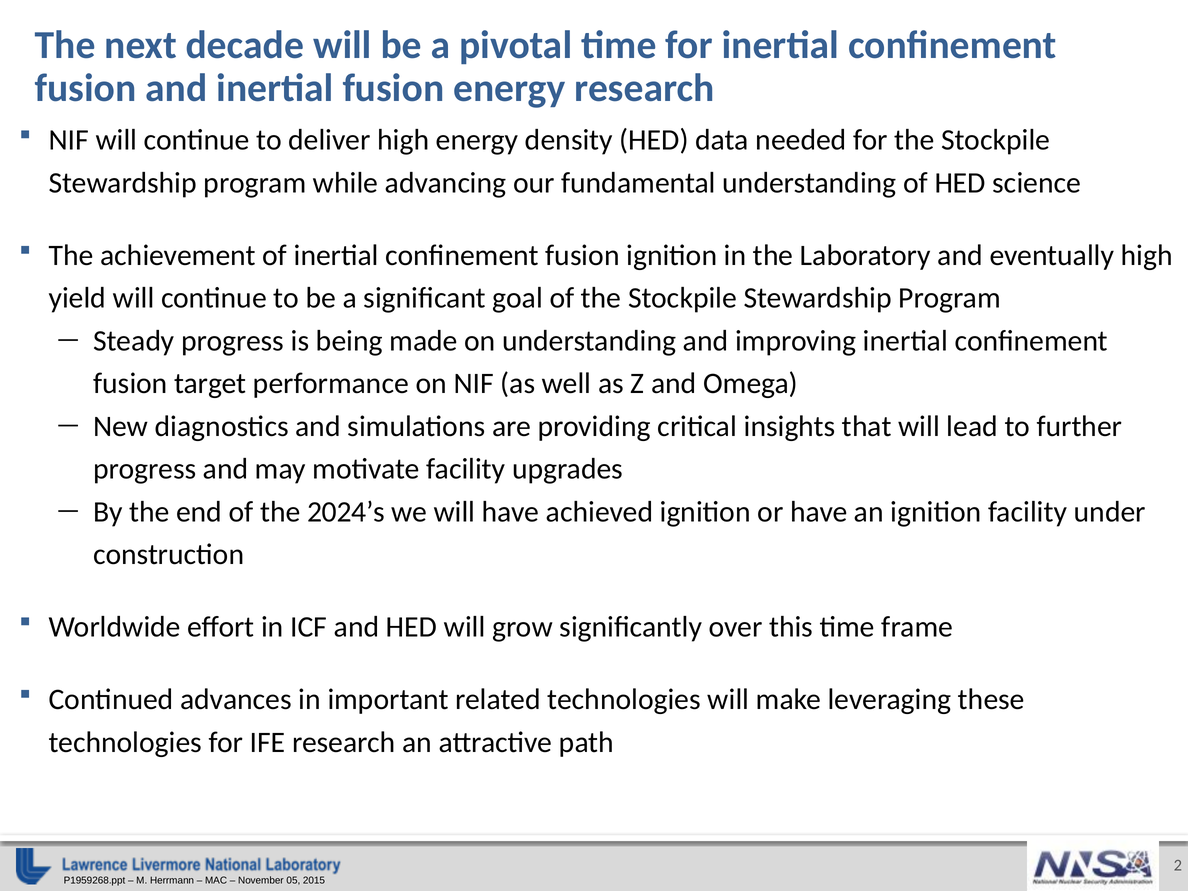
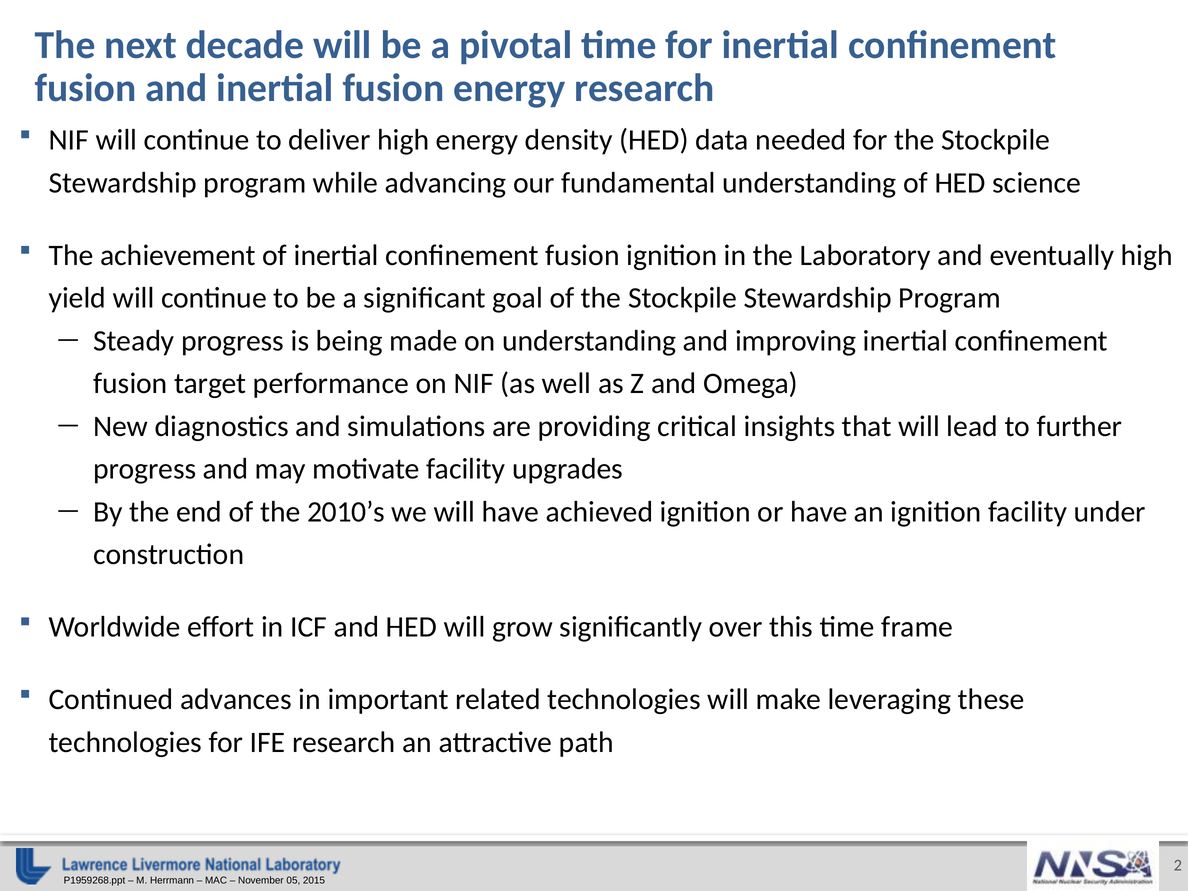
2024’s: 2024’s -> 2010’s (346, 512)
